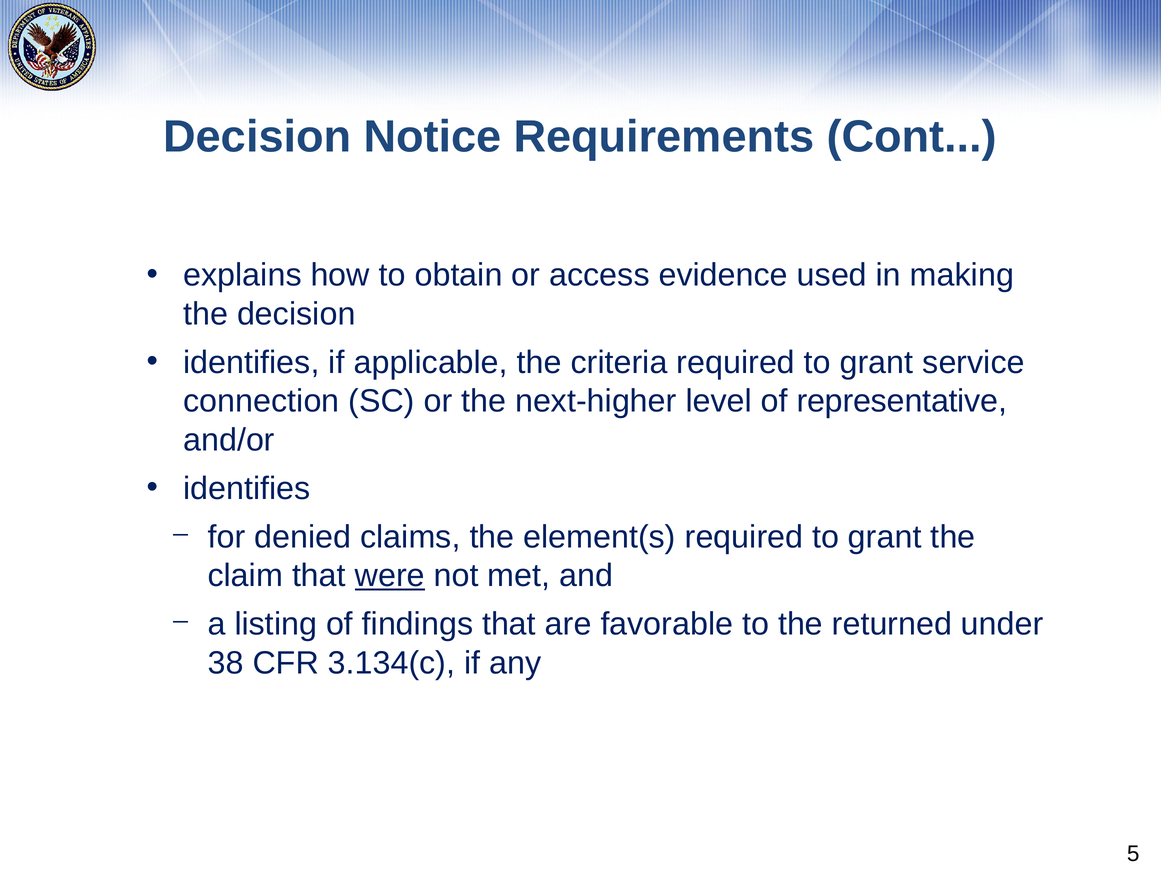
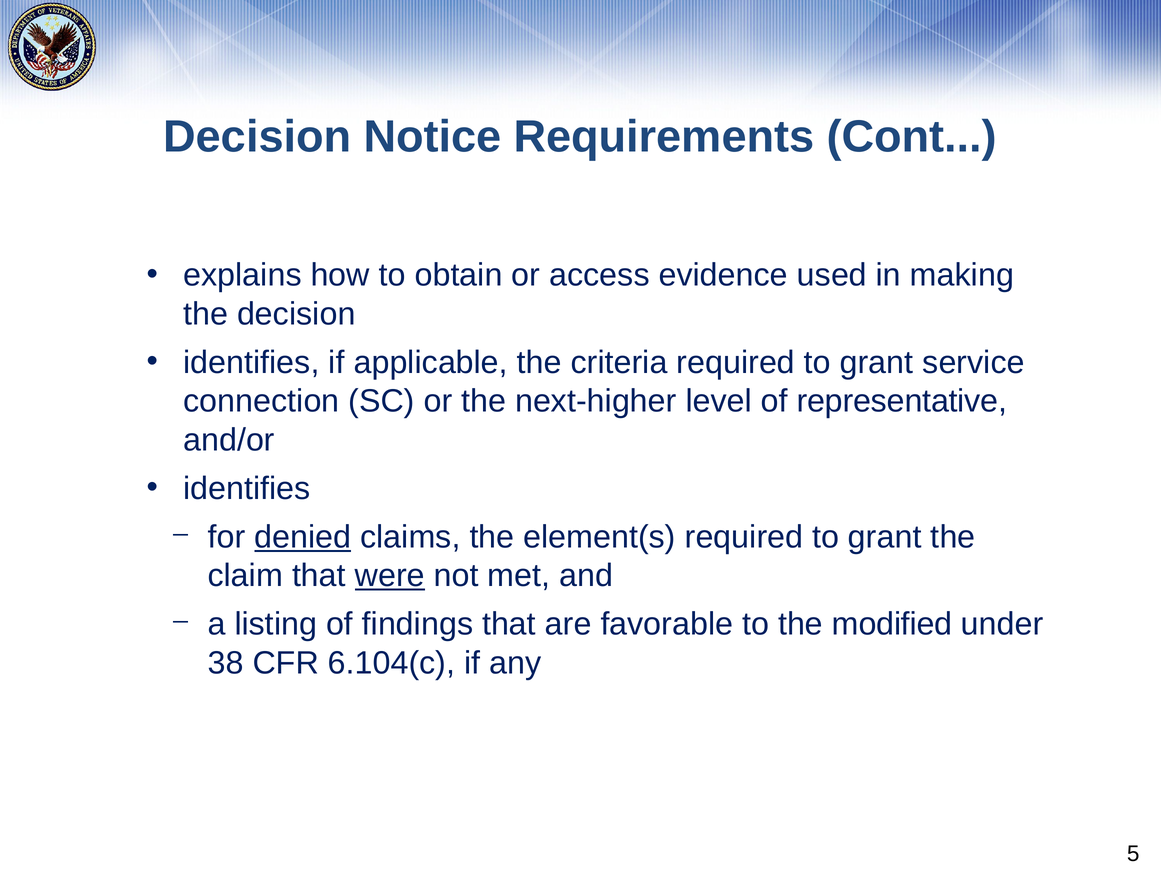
denied underline: none -> present (303, 537)
returned: returned -> modified (892, 624)
3.134(c: 3.134(c -> 6.104(c (392, 663)
